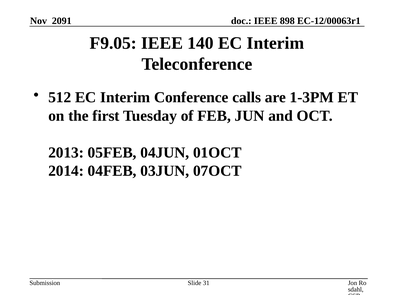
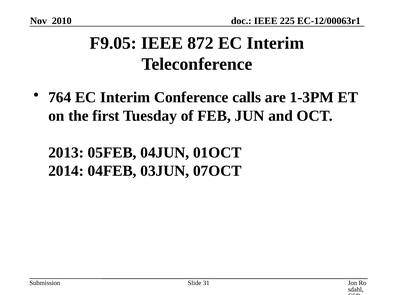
2091: 2091 -> 2010 (62, 21)
898: 898 -> 225 (287, 21)
140: 140 -> 872 (200, 43)
512: 512 -> 764 (60, 98)
